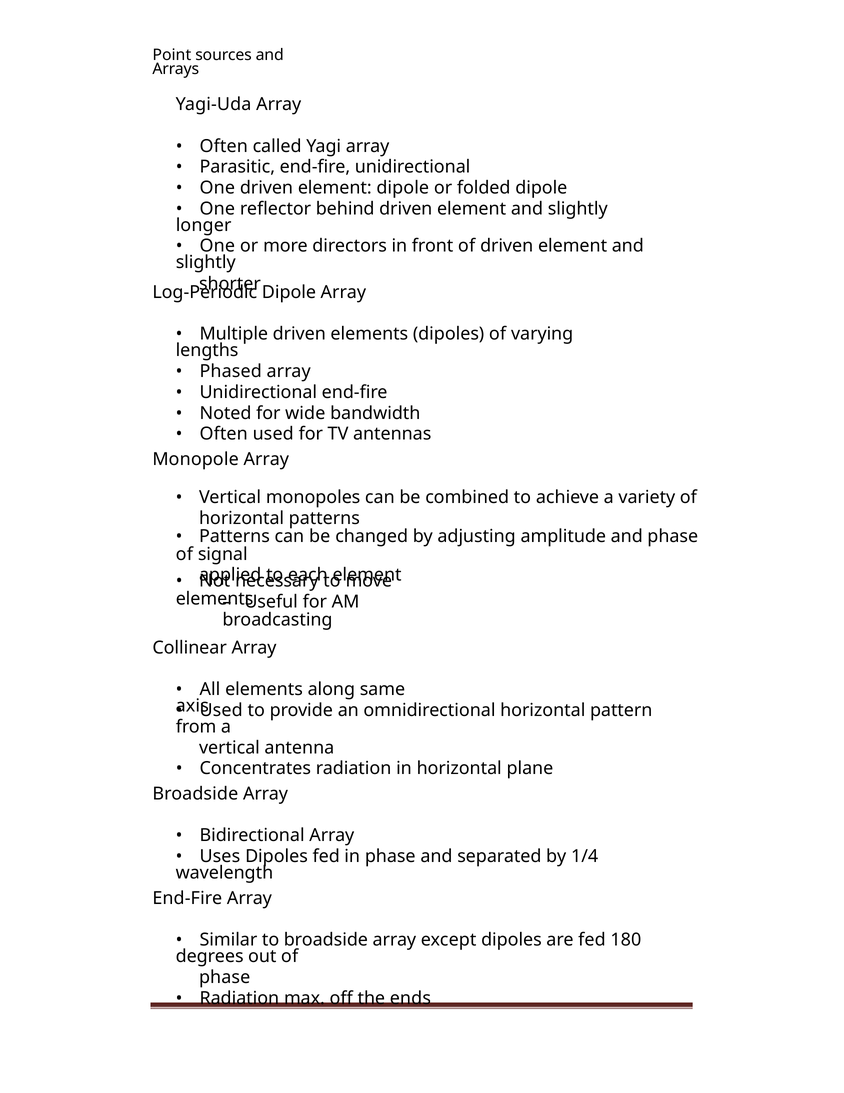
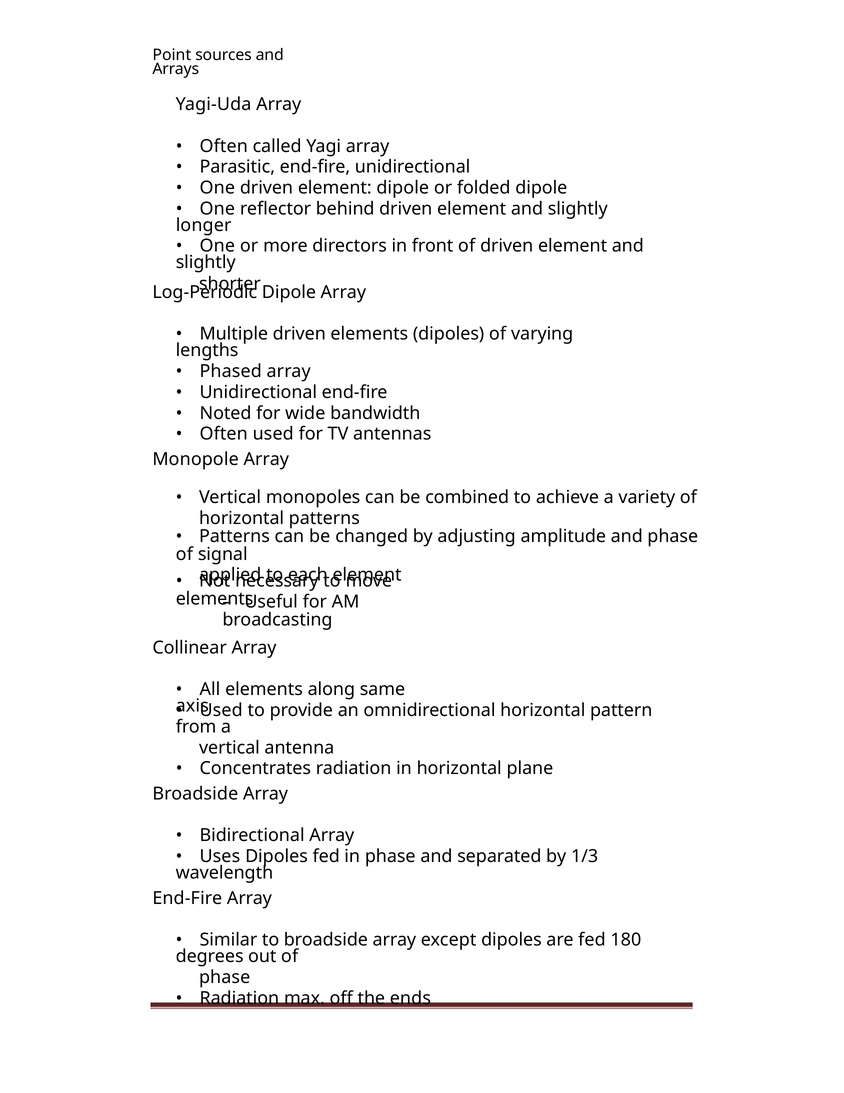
1/4: 1/4 -> 1/3 (585, 856)
